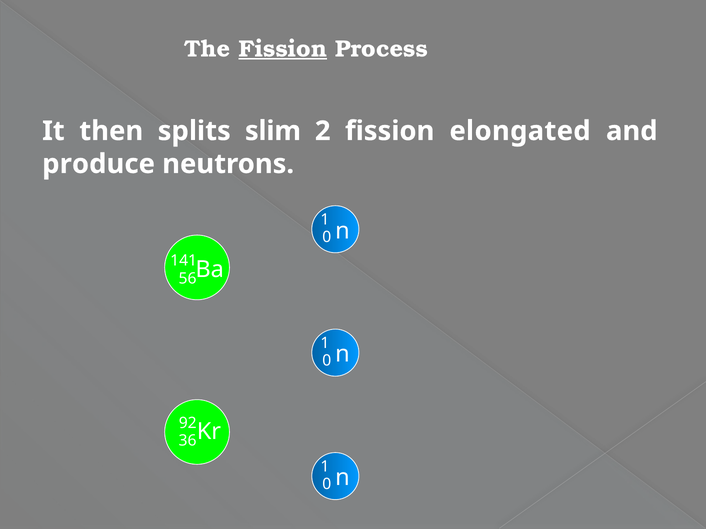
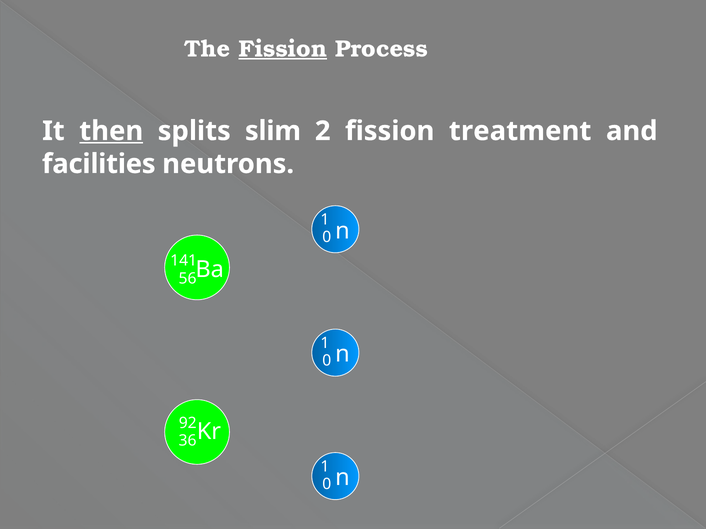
then underline: none -> present (111, 131)
elongated: elongated -> treatment (520, 131)
produce: produce -> facilities (99, 164)
